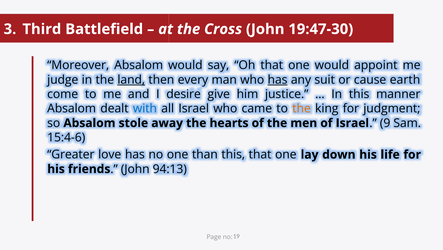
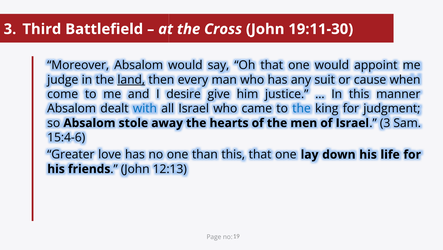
19:47-30: 19:47-30 -> 19:11-30 (321, 29)
has underline: present -> none (278, 80)
earth: earth -> when (405, 80)
the colour: orange -> blue (302, 109)
Israel 9: 9 -> 3 (385, 123)
94:13: 94:13 -> 12:13 (170, 169)
